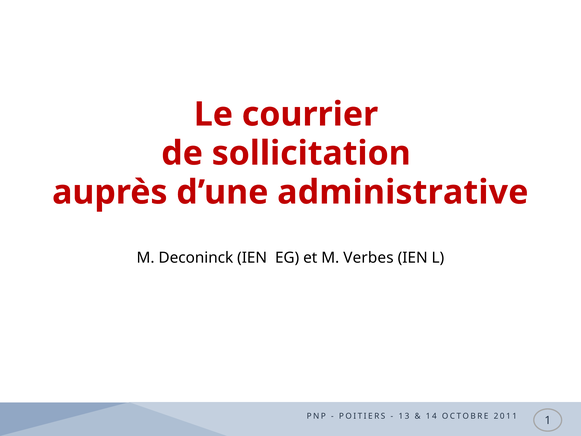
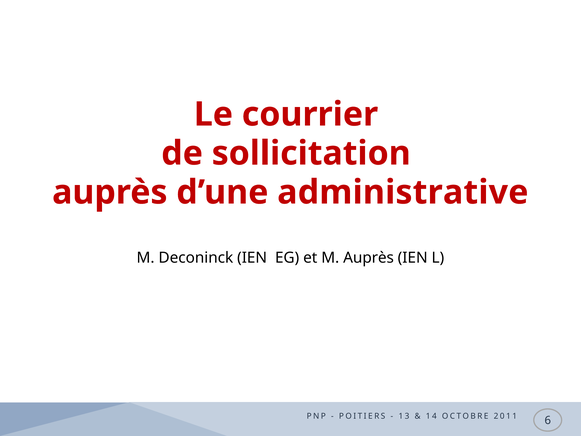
M Verbes: Verbes -> Auprès (369, 258)
1: 1 -> 6 (548, 420)
